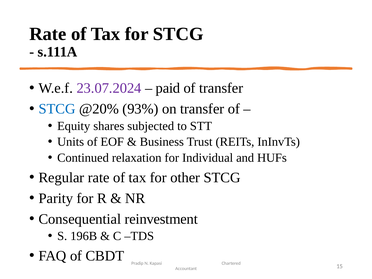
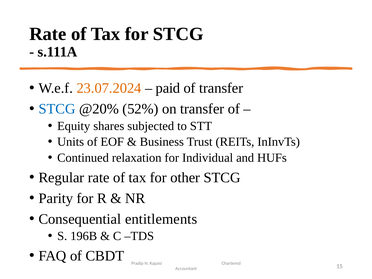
23.07.2024 colour: purple -> orange (109, 88)
93%: 93% -> 52% (141, 109)
reinvestment: reinvestment -> entitlements (161, 219)
